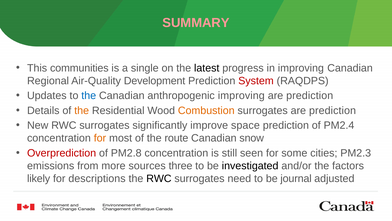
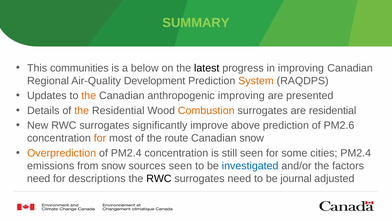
SUMMARY colour: pink -> light green (196, 23)
single: single -> below (145, 68)
System colour: red -> orange (256, 81)
the colour: blue -> orange (89, 95)
prediction: prediction -> presented (310, 95)
surrogates are prediction: prediction -> residential (333, 110)
space: space -> above (245, 125)
PM2.4: PM2.4 -> PM2.6 (339, 125)
Overprediction colour: red -> orange (62, 153)
of PM2.8: PM2.8 -> PM2.4 (126, 153)
cities PM2.3: PM2.3 -> PM2.4 (356, 153)
from more: more -> snow (114, 165)
sources three: three -> seen (180, 165)
investigated colour: black -> blue (250, 165)
likely: likely -> need (39, 178)
